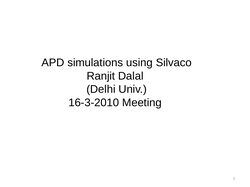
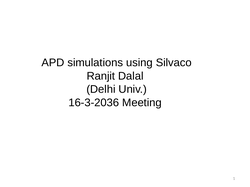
16-3-2010: 16-3-2010 -> 16-3-2036 (94, 103)
